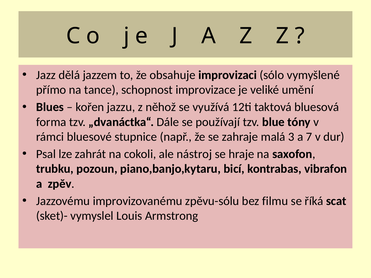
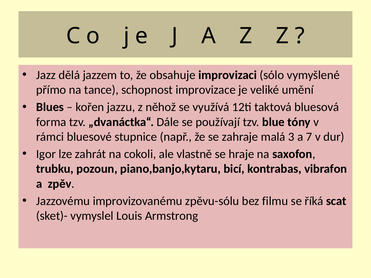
Psal: Psal -> Igor (46, 154)
nástroj: nástroj -> vlastně (194, 154)
